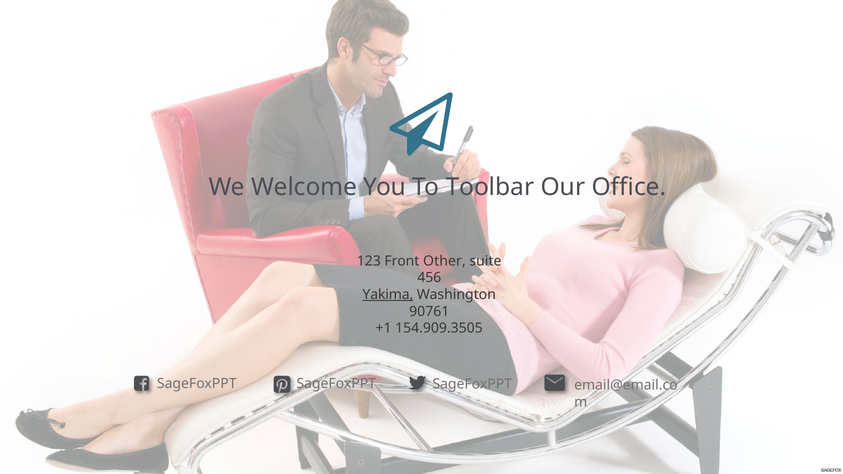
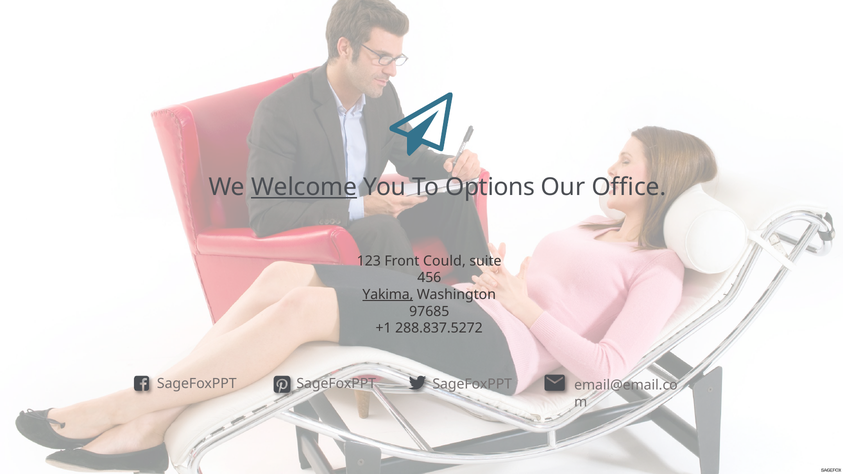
Welcome underline: none -> present (304, 187)
Toolbar: Toolbar -> Options (490, 187)
Other: Other -> Could (444, 261)
90761: 90761 -> 97685 (429, 312)
154.909.3505: 154.909.3505 -> 288.837.5272 (439, 328)
